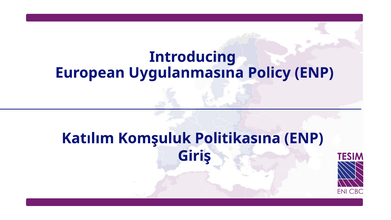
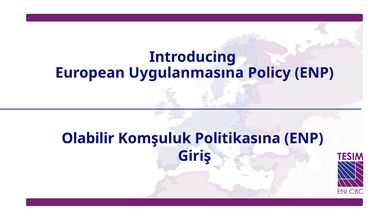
Katılım: Katılım -> Olabilir (88, 138)
